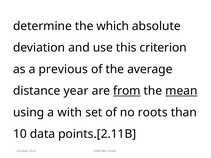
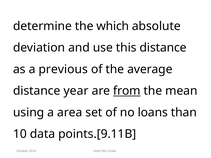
this criterion: criterion -> distance (163, 48)
mean underline: present -> none (181, 91)
with: with -> area (70, 113)
roots: roots -> loans (153, 113)
points.[2.11B: points.[2.11B -> points.[9.11B (97, 134)
